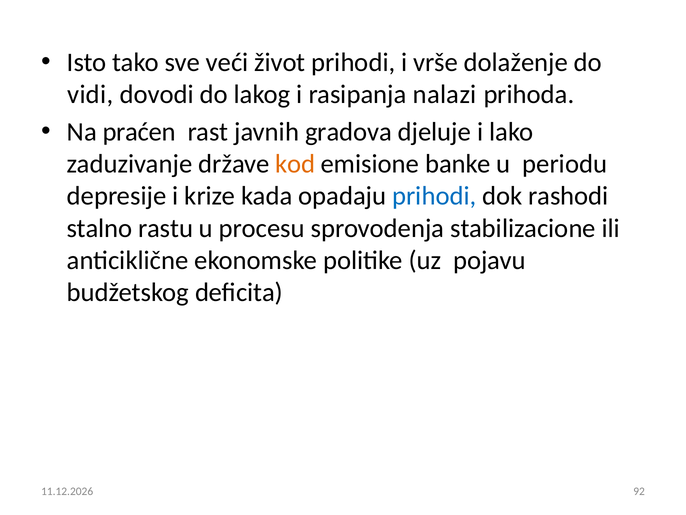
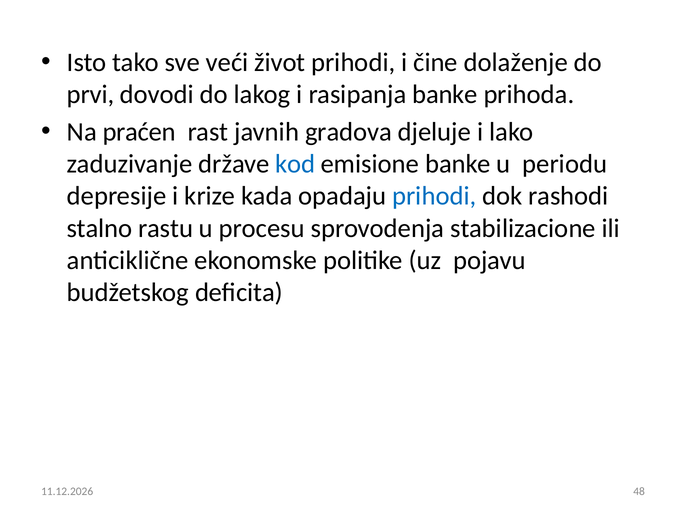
vrše: vrše -> čine (436, 62)
vidi: vidi -> prvi (91, 94)
rasipanja nalazi: nalazi -> banke (445, 94)
kod colour: orange -> blue (295, 164)
92: 92 -> 48 (639, 491)
